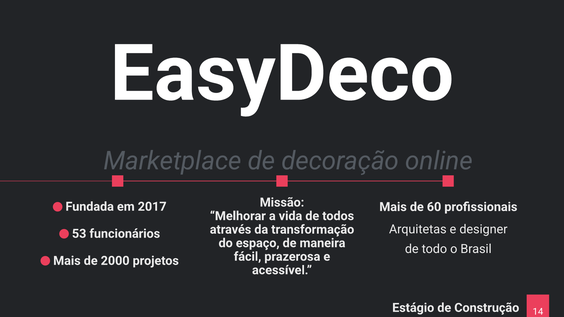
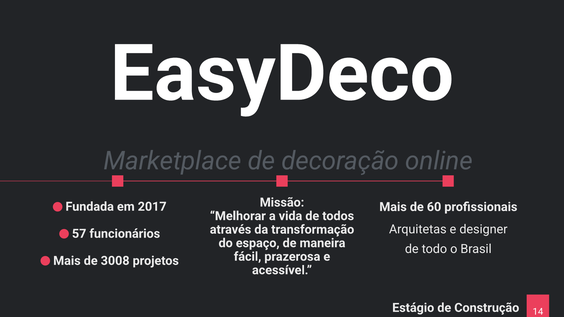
53: 53 -> 57 (79, 234)
2000: 2000 -> 3008 (115, 261)
